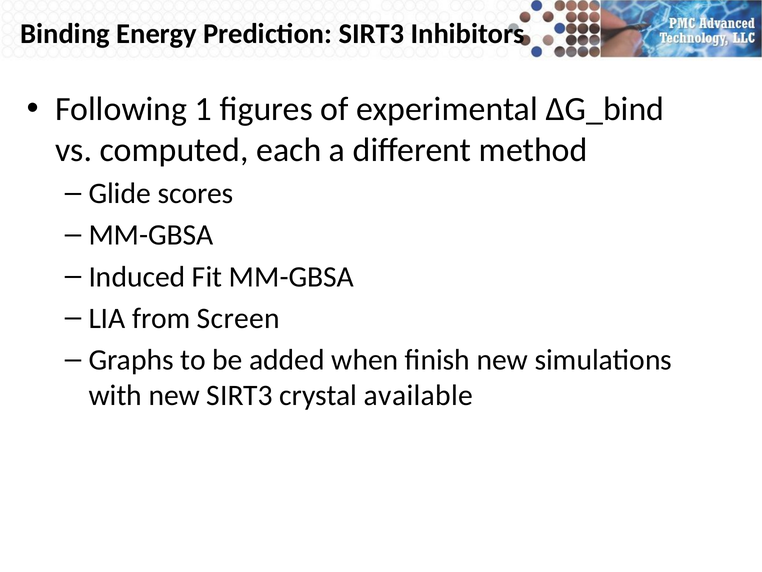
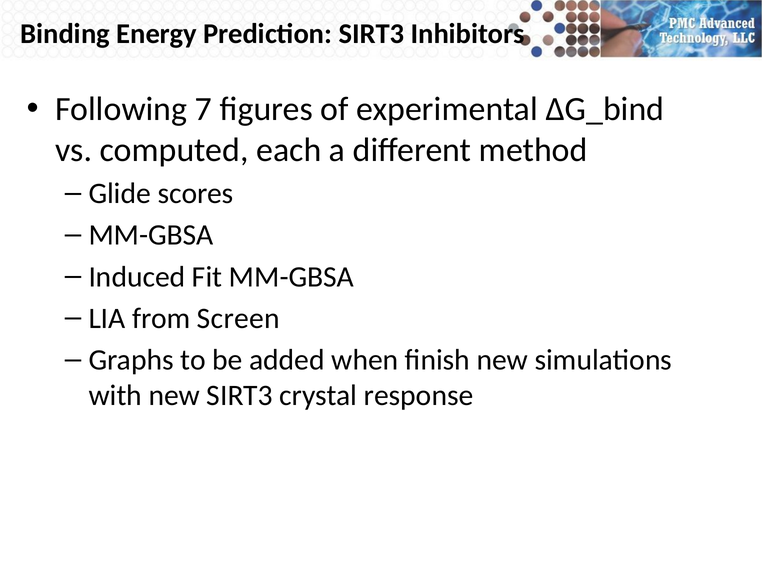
1: 1 -> 7 (203, 109)
available: available -> response (419, 395)
